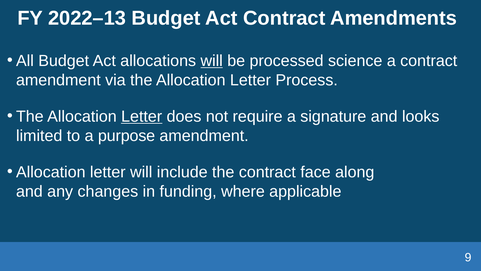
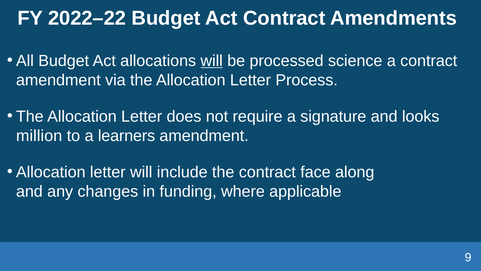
2022–13: 2022–13 -> 2022–22 (87, 18)
Letter underline: present -> none (142, 116)
limited: limited -> million (39, 135)
purpose: purpose -> learners (127, 135)
